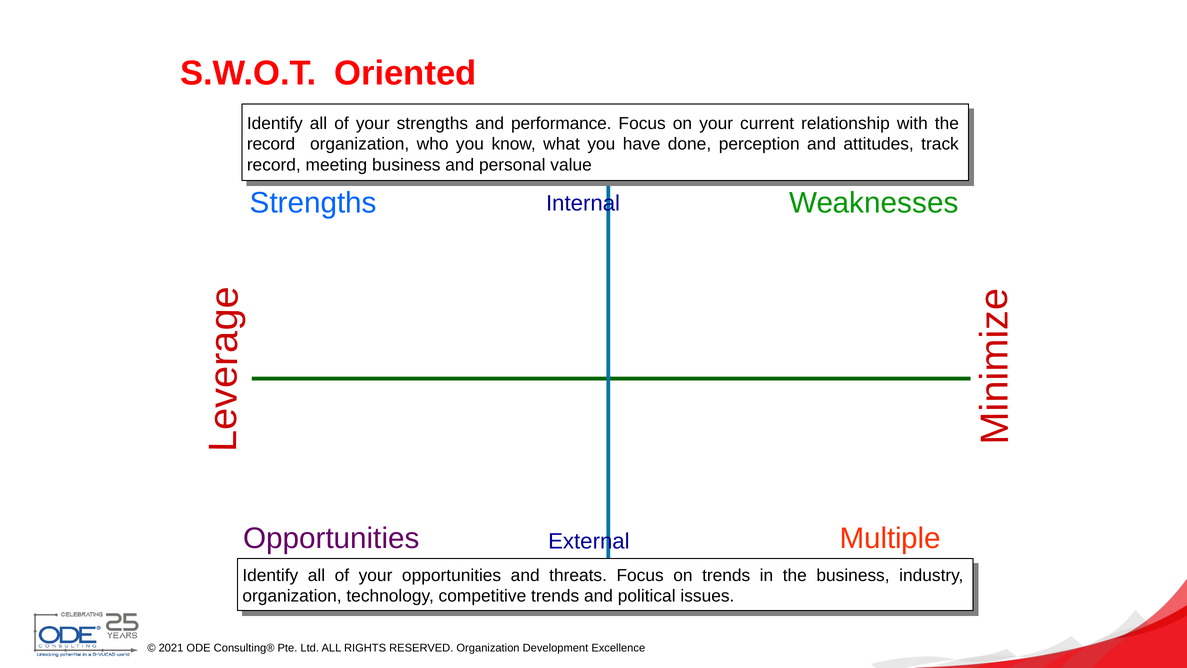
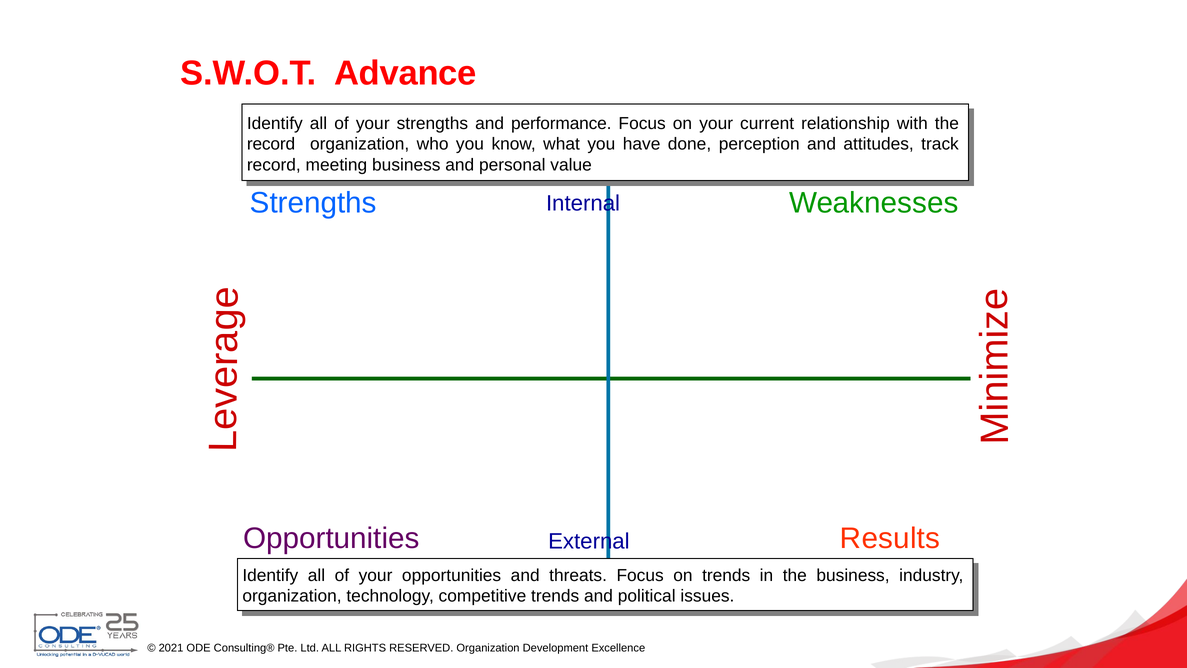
Oriented: Oriented -> Advance (405, 73)
Multiple: Multiple -> Results (890, 538)
